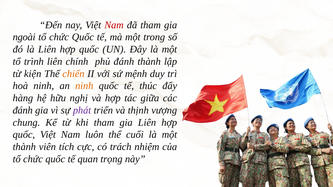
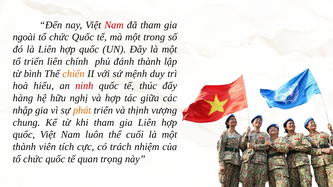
tổ trình: trình -> triển (34, 62)
kiện: kiện -> bình (33, 74)
hoà ninh: ninh -> hiểu (44, 86)
ninh colour: orange -> red (84, 86)
đánh: đánh -> nhập (23, 110)
phát colour: purple -> orange (82, 110)
